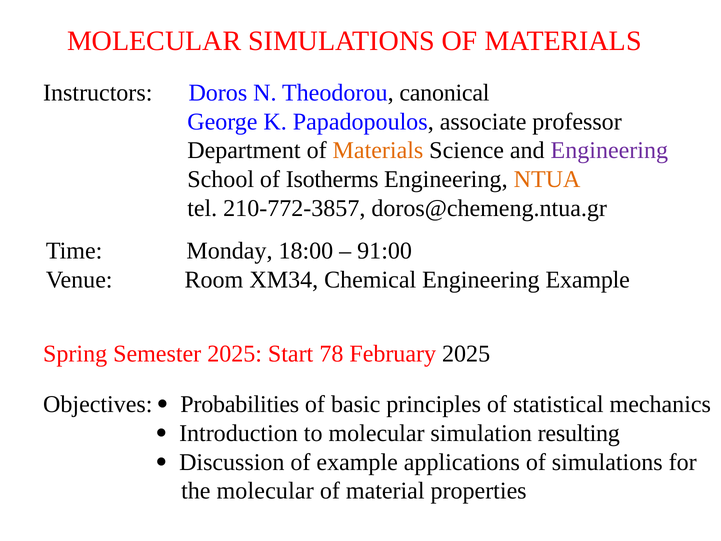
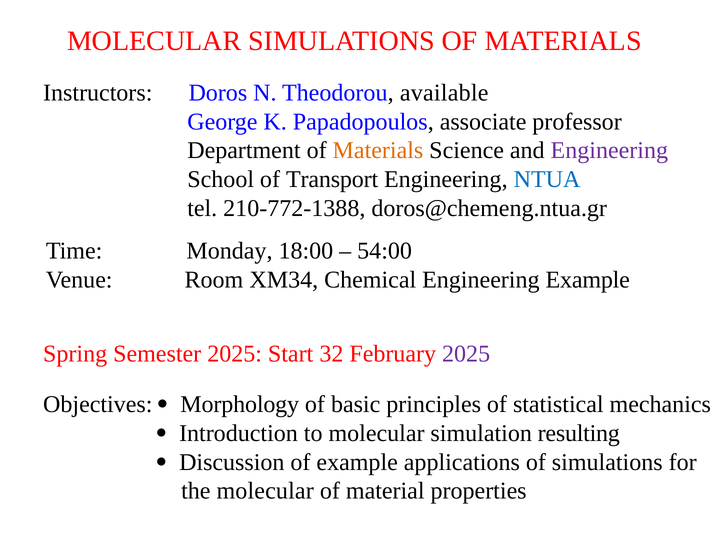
canonical: canonical -> available (444, 93)
Isotherms: Isotherms -> Transport (332, 179)
NTUA colour: orange -> blue (547, 179)
210-772-3857: 210-772-3857 -> 210-772-1388 (294, 208)
91:00: 91:00 -> 54:00 (385, 251)
78: 78 -> 32 (331, 354)
2025 colour: black -> purple (466, 354)
Probabilities: Probabilities -> Morphology (240, 404)
